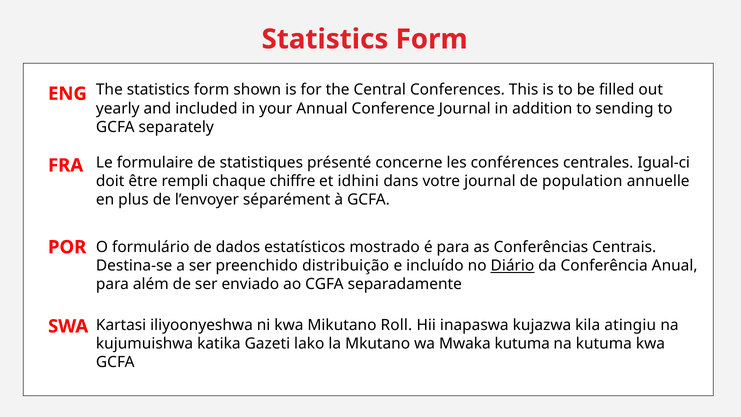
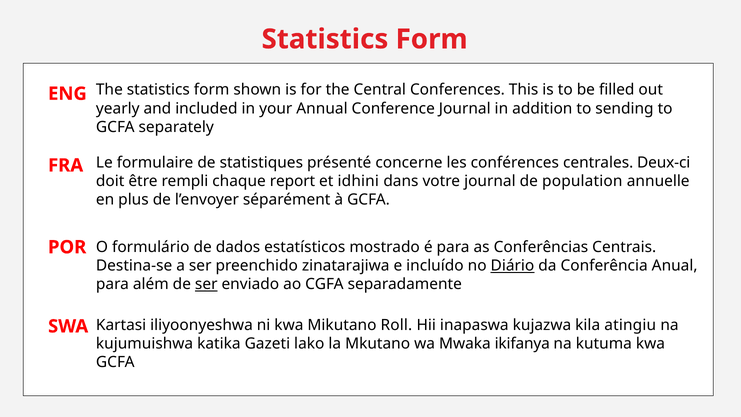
Igual-ci: Igual-ci -> Deux-ci (664, 162)
chiffre: chiffre -> report (292, 181)
distribuição: distribuição -> zinatarajiwa (346, 266)
ser underline: none -> present (206, 284)
Mwaka kutuma: kutuma -> ikifanya (522, 343)
